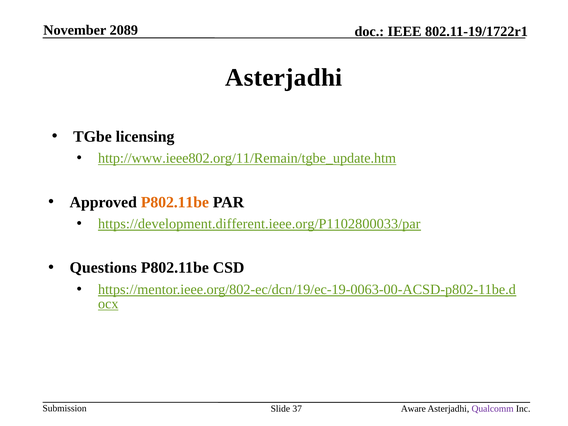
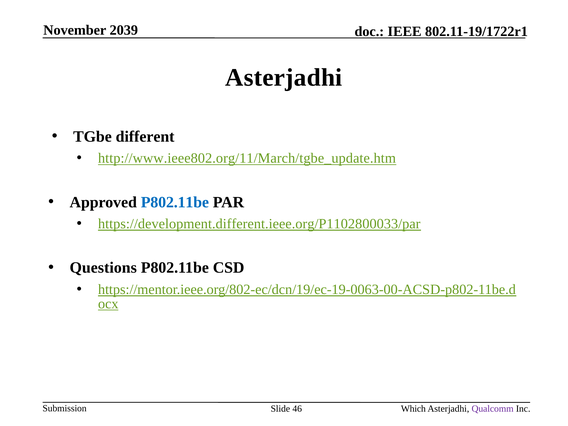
2089: 2089 -> 2039 (124, 30)
licensing: licensing -> different (145, 136)
http://www.ieee802.org/11/Remain/tgbe_update.htm: http://www.ieee802.org/11/Remain/tgbe_update.htm -> http://www.ieee802.org/11/March/tgbe_update.htm (247, 158)
P802.11be colour: orange -> blue (175, 202)
37: 37 -> 46 (297, 409)
Aware: Aware -> Which (413, 409)
